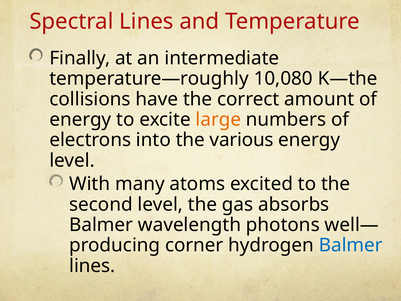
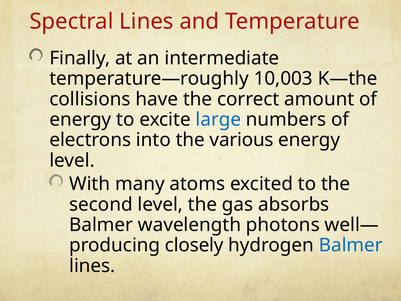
10,080: 10,080 -> 10,003 (283, 79)
large colour: orange -> blue (218, 119)
corner: corner -> closely (194, 245)
